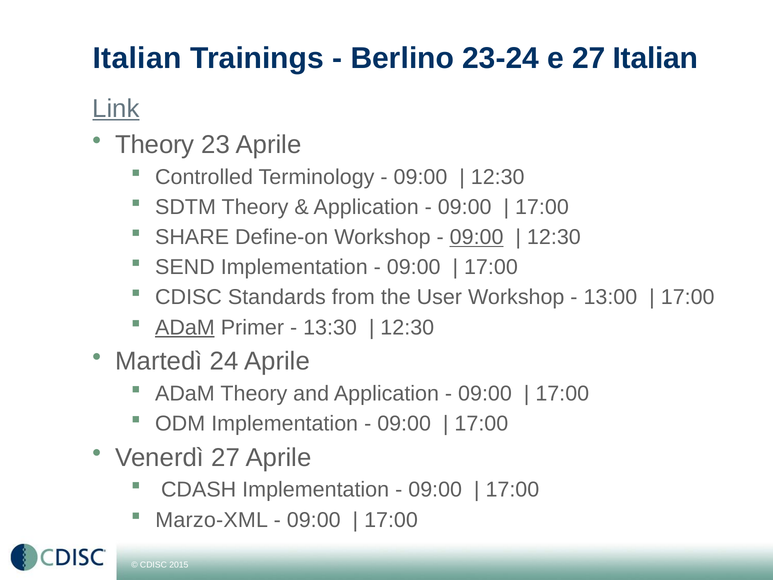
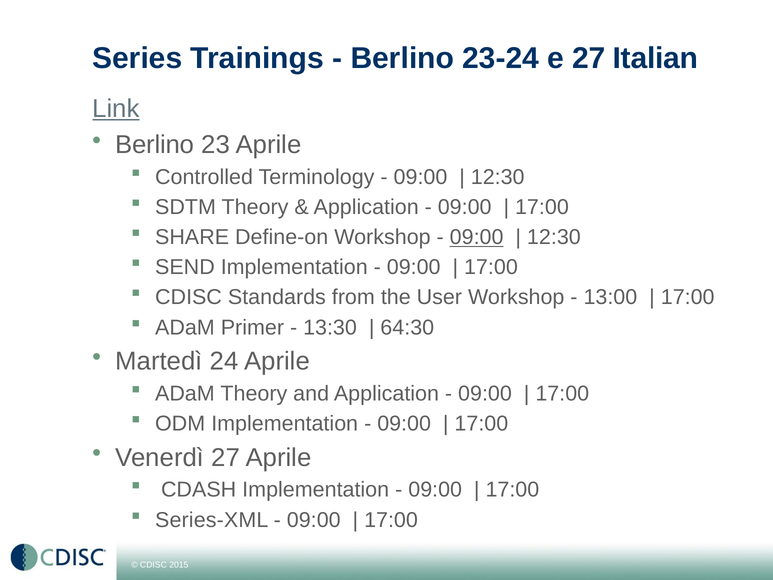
Italian: Italian -> Series (137, 58)
Theory: Theory -> Berlino (155, 145)
ADaM underline: present -> none (185, 327)
12:30: 12:30 -> 64:30 (407, 327)
Marzo-XML: Marzo-XML -> Series-XML (212, 520)
